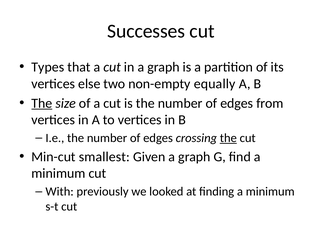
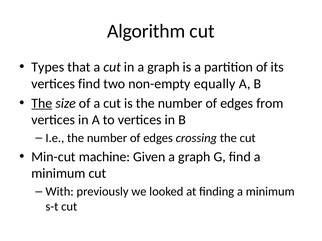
Successes: Successes -> Algorithm (146, 31)
vertices else: else -> find (89, 84)
the underline: present -> none (228, 138)
smallest: smallest -> machine (104, 157)
